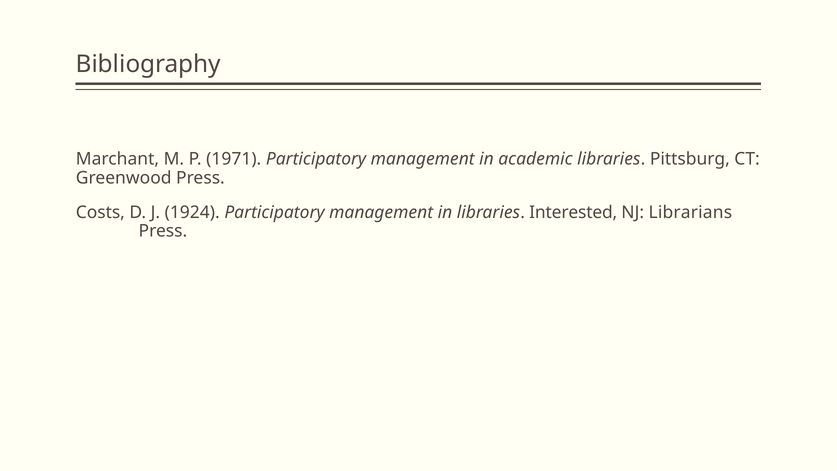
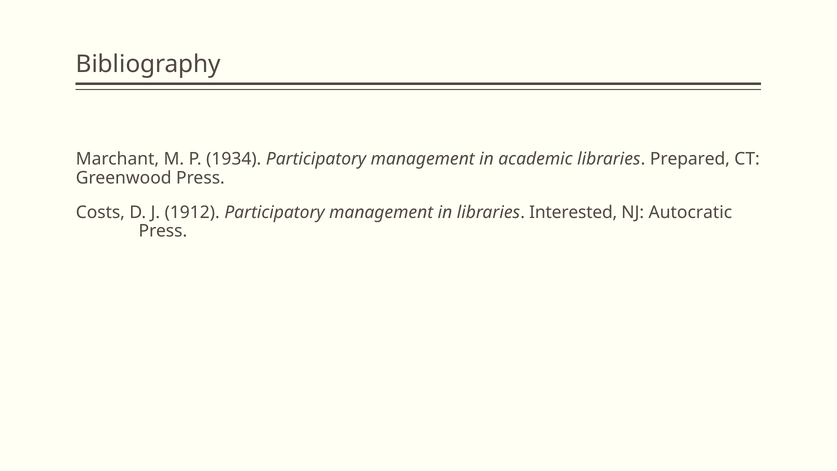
1971: 1971 -> 1934 (234, 159)
Pittsburg: Pittsburg -> Prepared (690, 159)
1924: 1924 -> 1912 (192, 212)
Librarians: Librarians -> Autocratic (690, 212)
